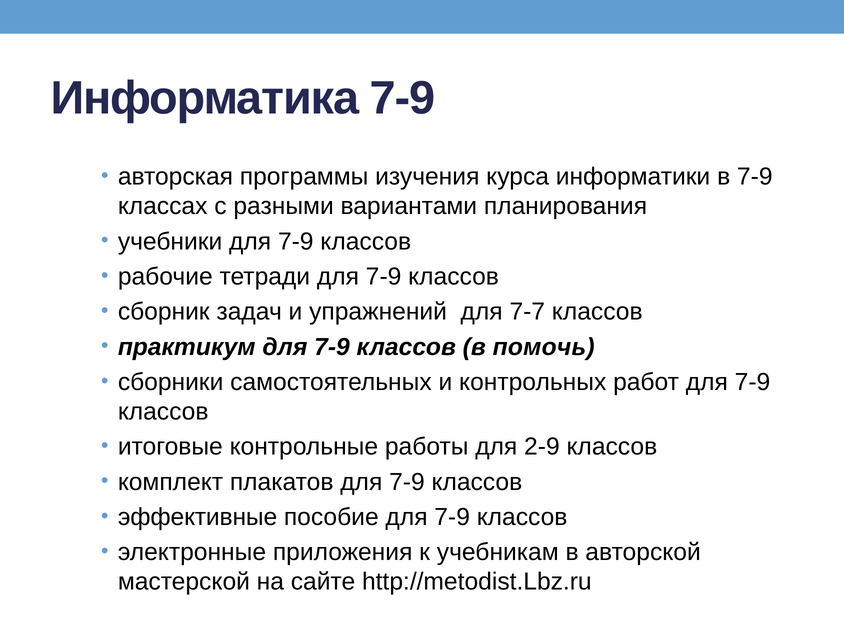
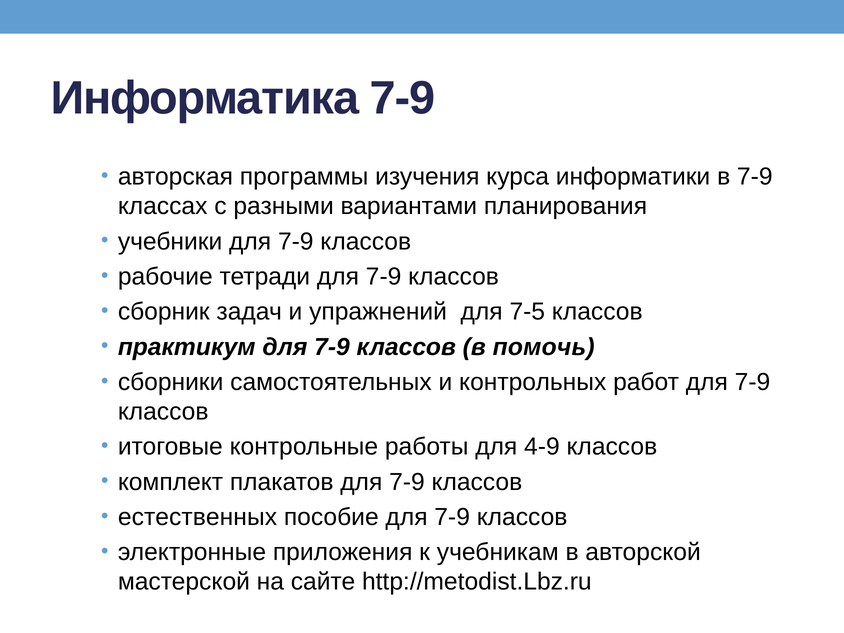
7-7: 7-7 -> 7-5 (527, 312)
2-9: 2-9 -> 4-9 (542, 447)
эффективные: эффективные -> естественных (197, 517)
